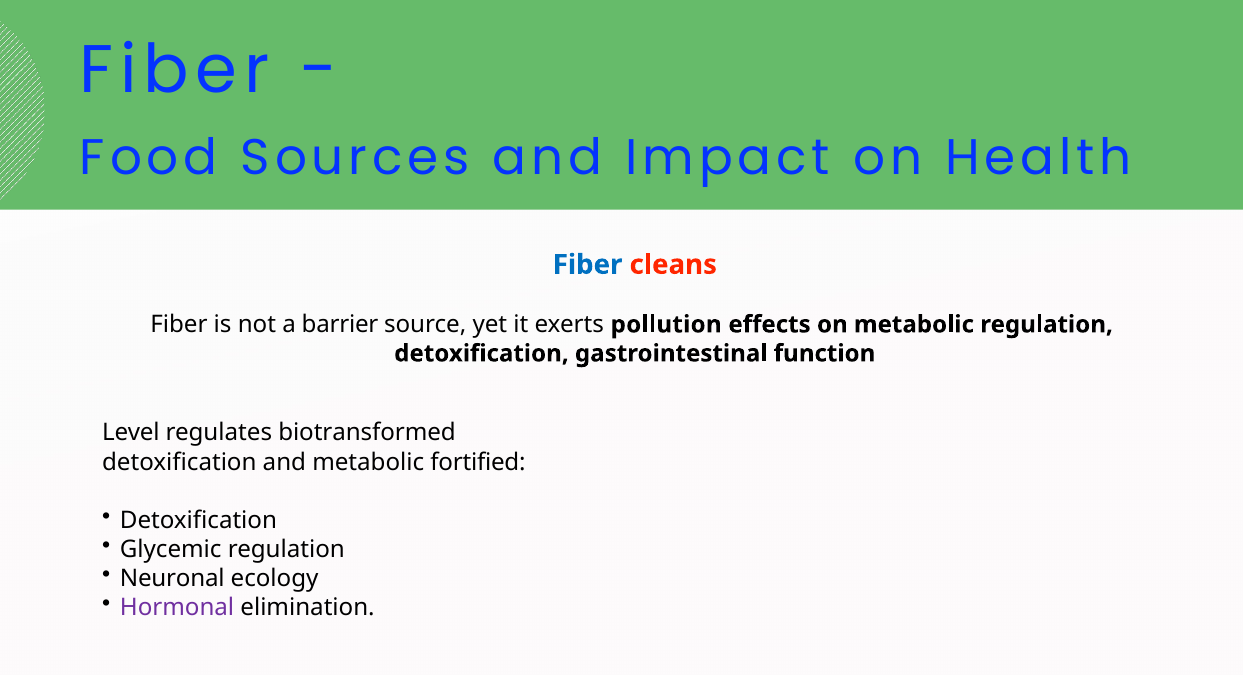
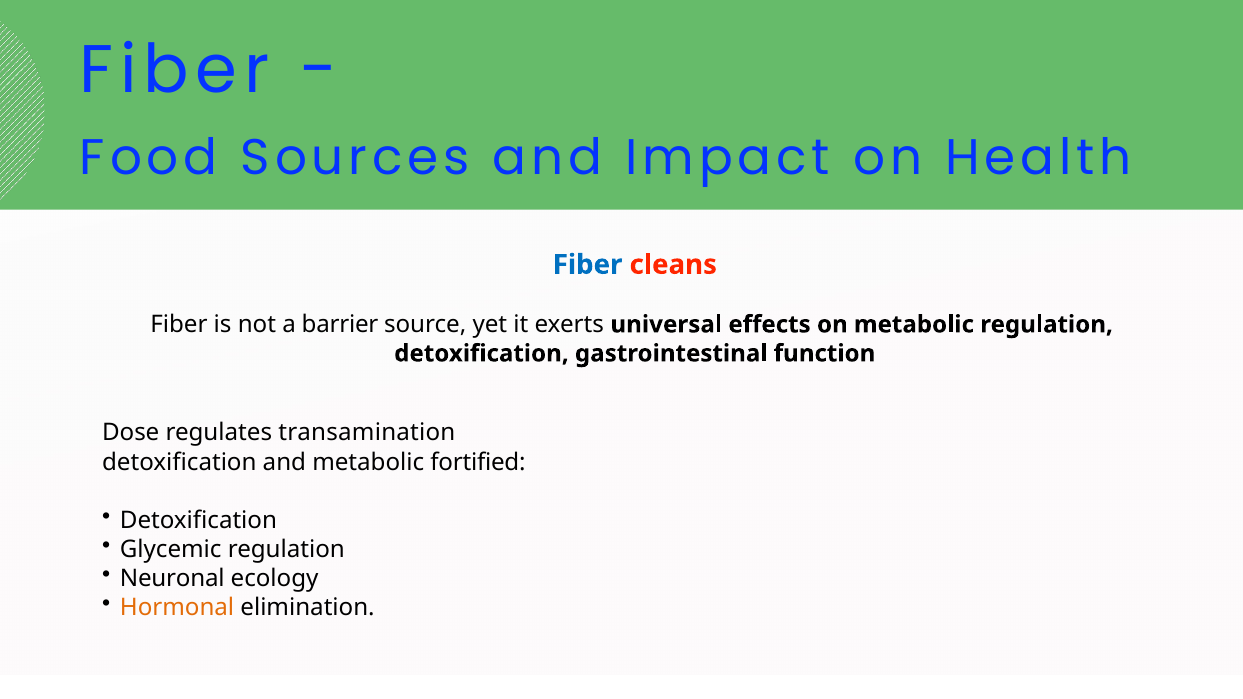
pollution: pollution -> universal (666, 325)
Level: Level -> Dose (131, 433)
biotransformed: biotransformed -> transamination (367, 433)
Hormonal colour: purple -> orange (177, 607)
